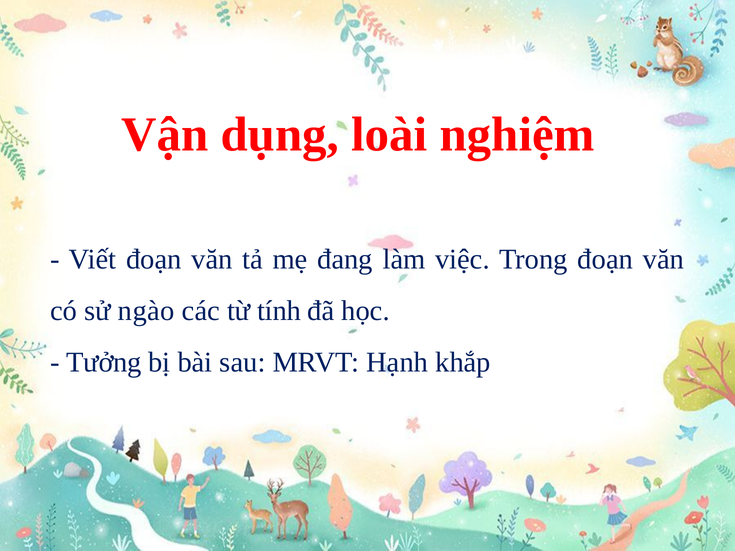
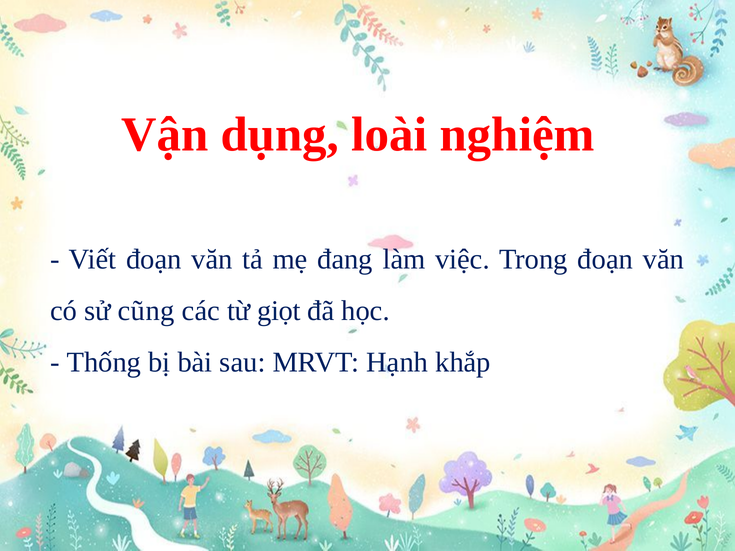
ngào: ngào -> cũng (146, 311)
tính: tính -> giọt (279, 311)
Tưởng: Tưởng -> Thống (104, 362)
